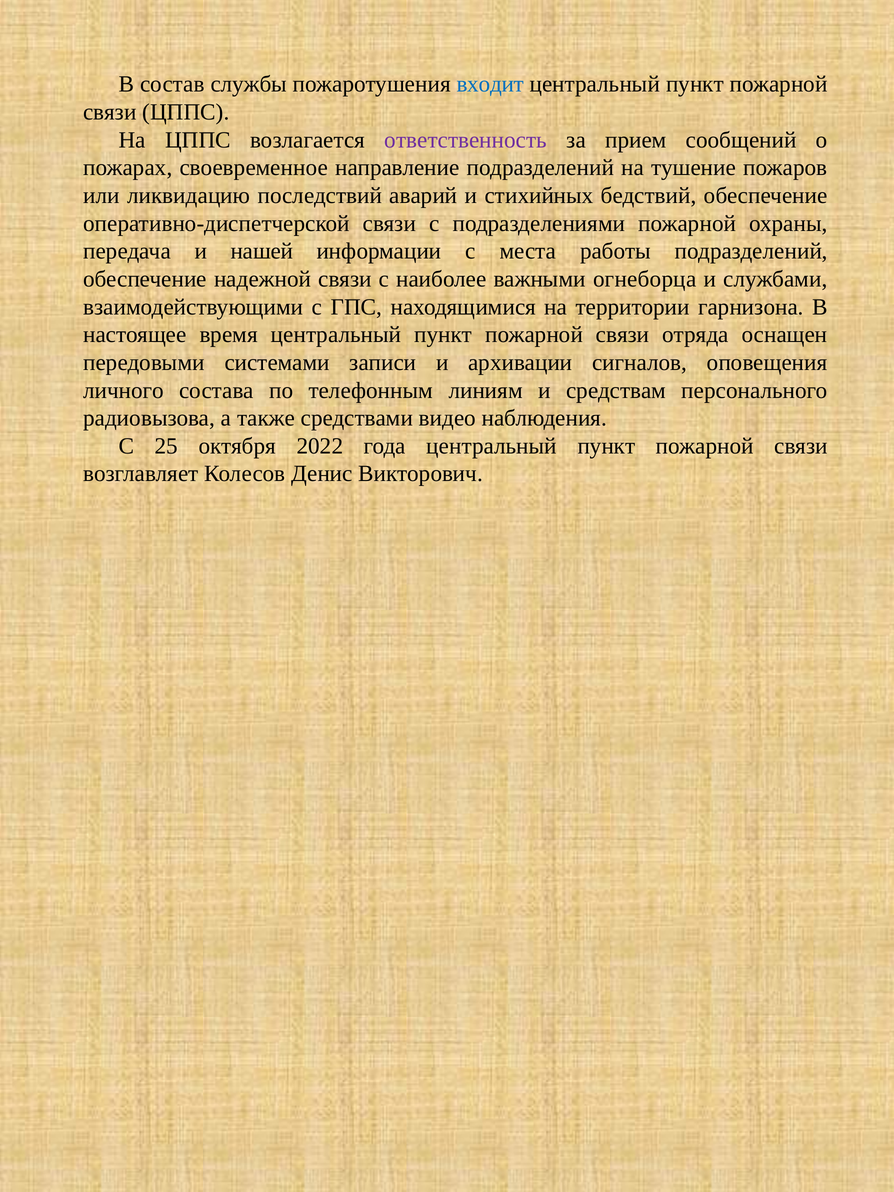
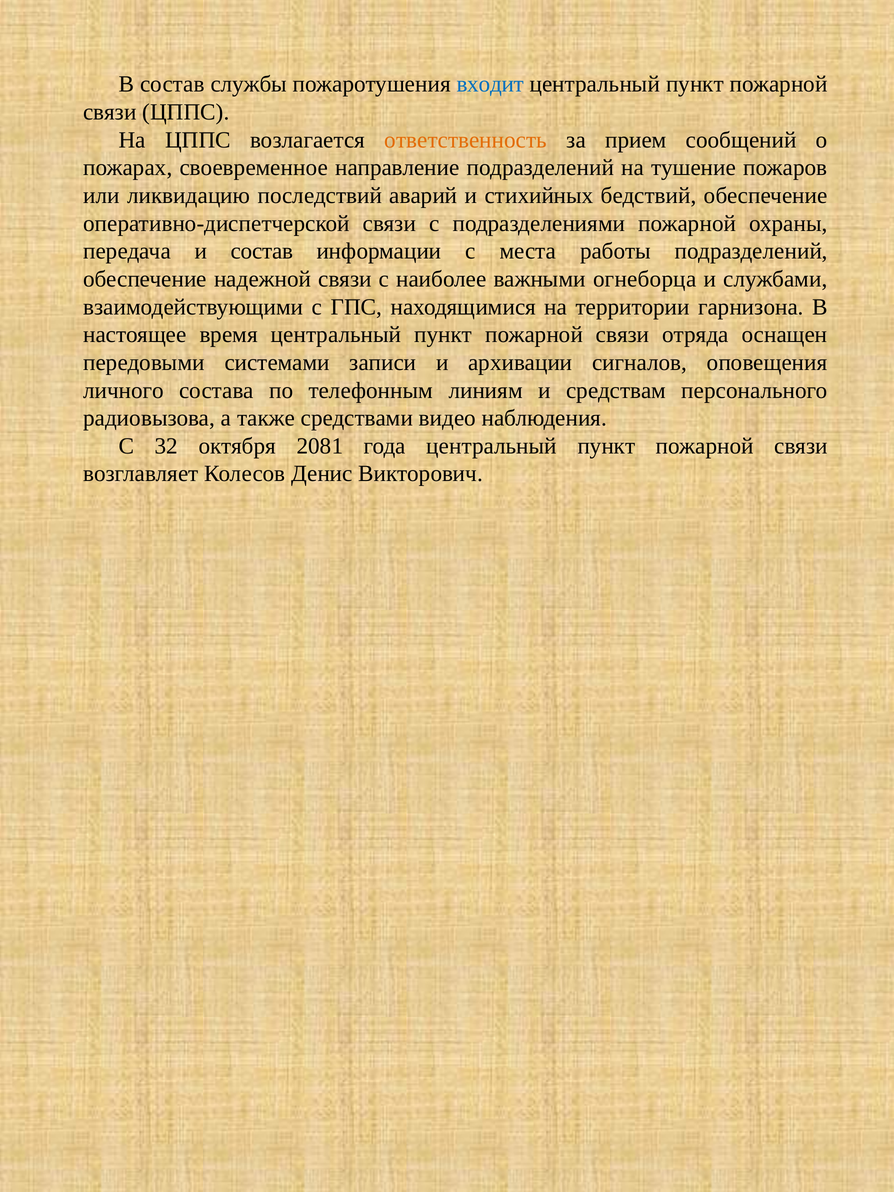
ответственность colour: purple -> orange (466, 140)
и нашей: нашей -> состав (262, 251)
25: 25 -> 32 (166, 446)
2022: 2022 -> 2081 (320, 446)
